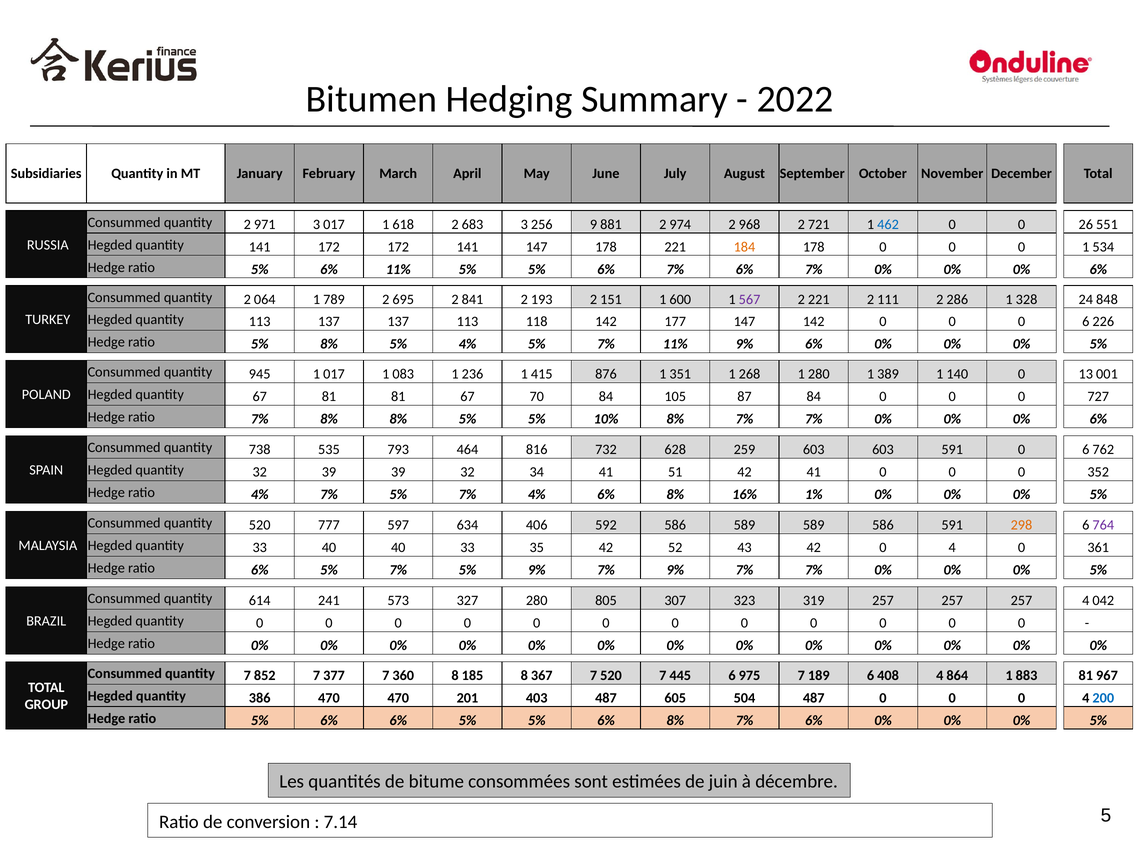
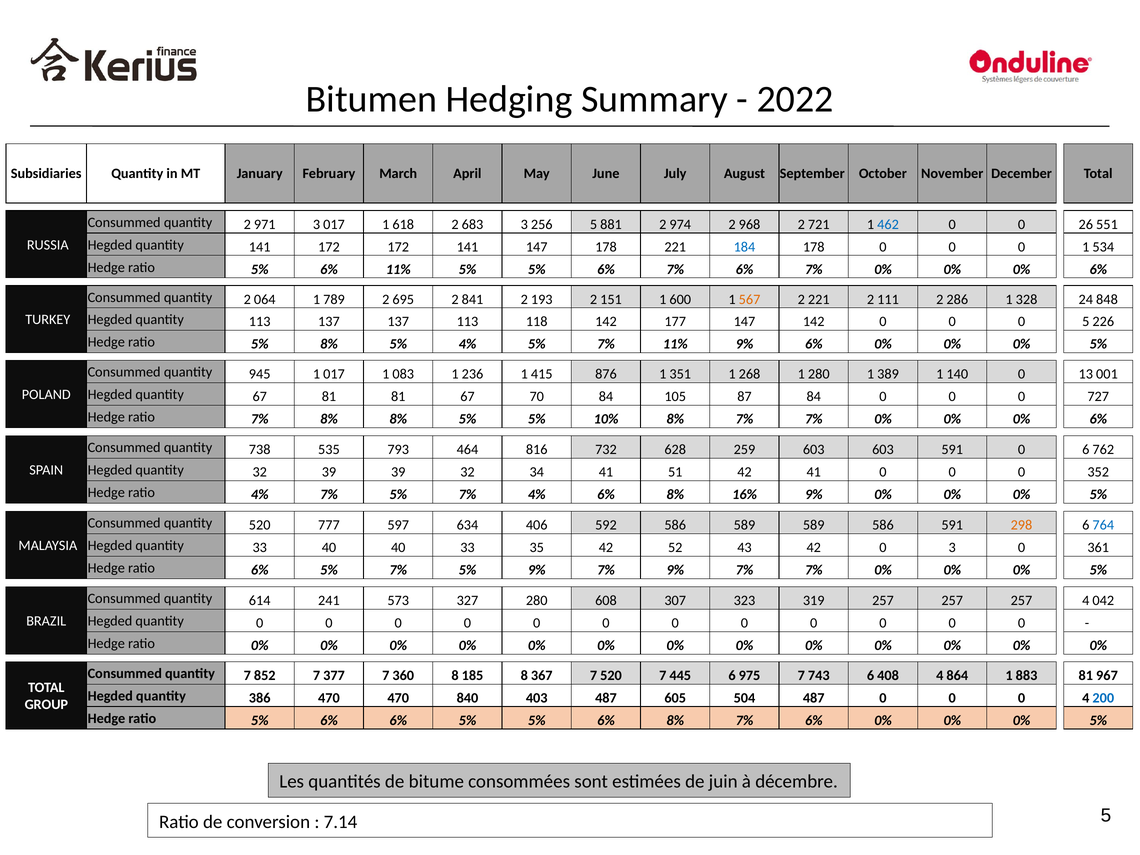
256 9: 9 -> 5 (594, 224)
184 colour: orange -> blue (744, 247)
567 colour: purple -> orange (750, 299)
0 0 6: 6 -> 5 (1086, 322)
16% 1%: 1% -> 9% (814, 495)
764 colour: purple -> blue (1103, 525)
42 0 4: 4 -> 3 (952, 548)
805: 805 -> 608 (606, 601)
189: 189 -> 743 (819, 676)
201: 201 -> 840 (467, 698)
